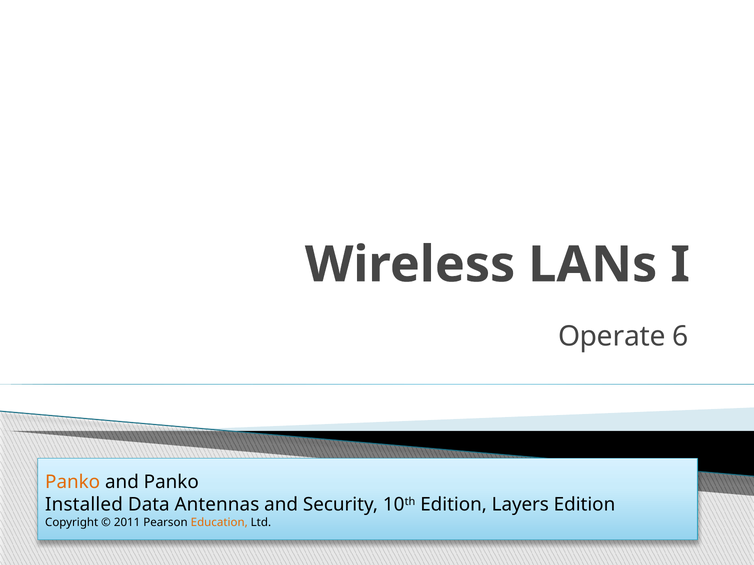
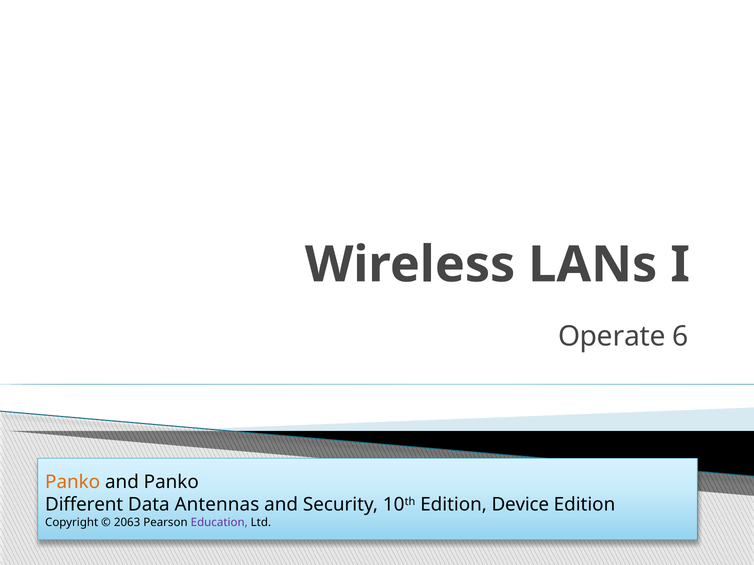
Installed: Installed -> Different (84, 505)
Layers: Layers -> Device (520, 505)
2011: 2011 -> 2063 (127, 523)
Education colour: orange -> purple (219, 523)
